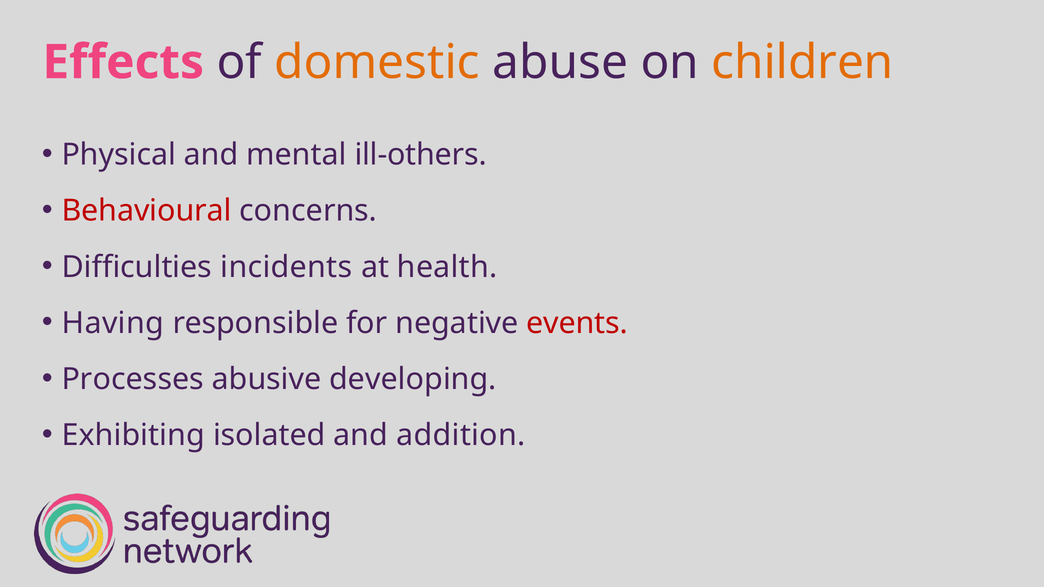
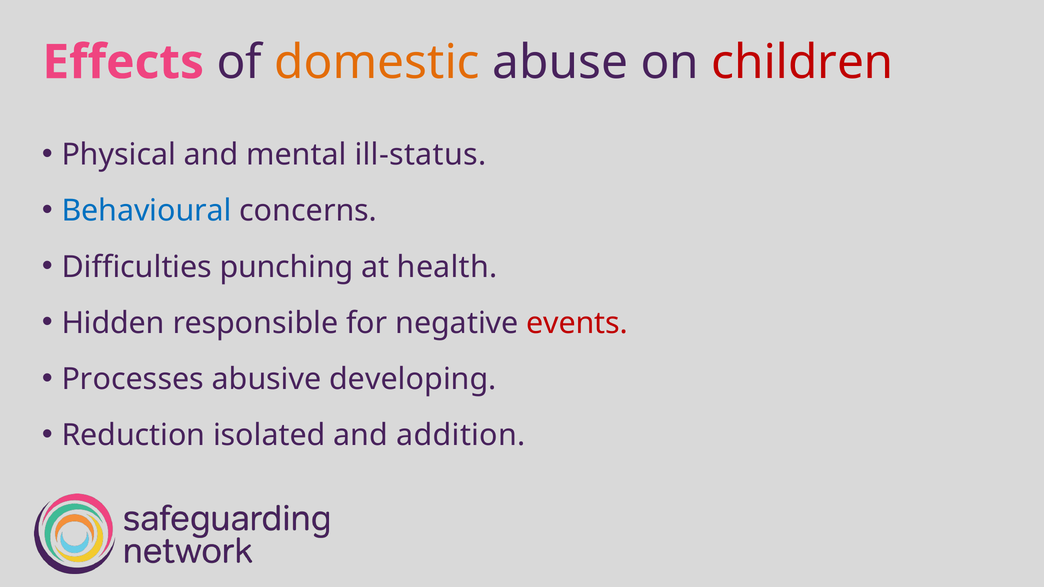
children colour: orange -> red (802, 62)
ill-others: ill-others -> ill-status (420, 155)
Behavioural colour: red -> blue (147, 211)
incidents: incidents -> punching (287, 267)
Having: Having -> Hidden (113, 323)
Exhibiting: Exhibiting -> Reduction (133, 436)
